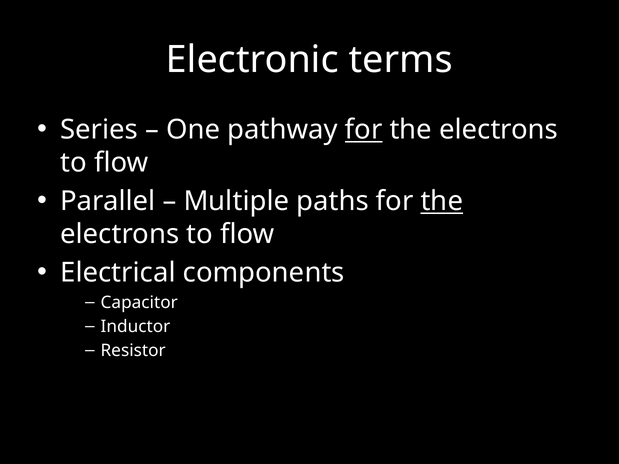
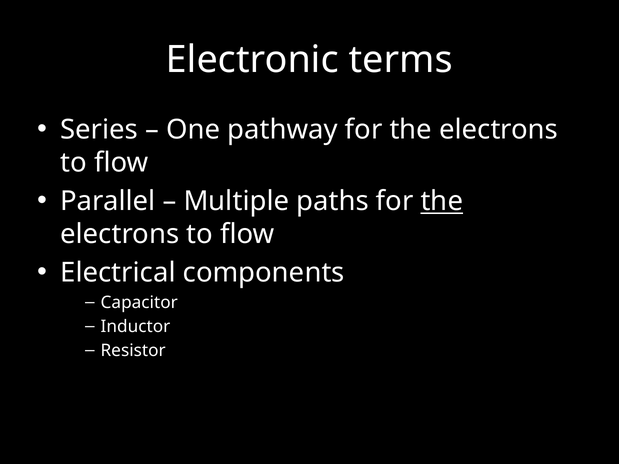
for underline: present -> none (364, 130)
